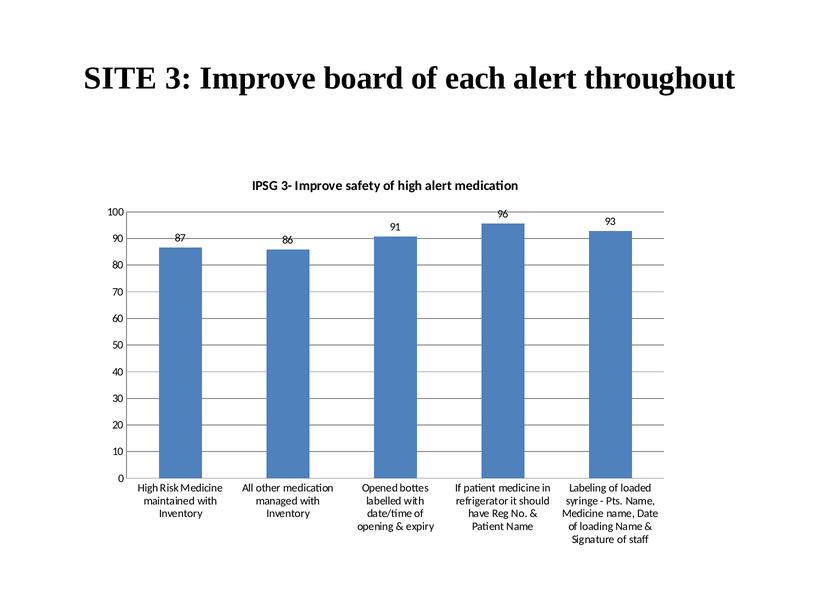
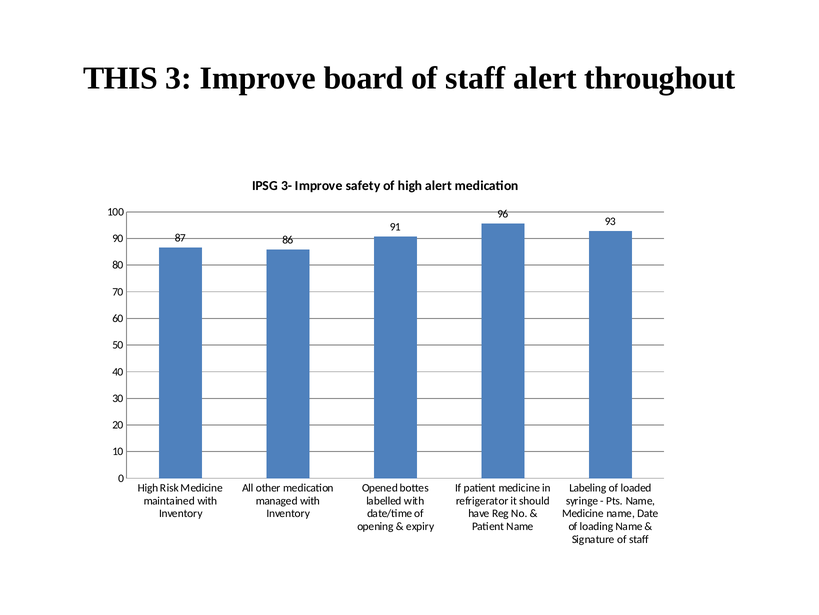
SITE: SITE -> THIS (121, 78)
each: each -> staff (476, 78)
